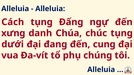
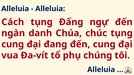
xưng: xưng -> ngàn (13, 33)
dưới: dưới -> cung (13, 44)
